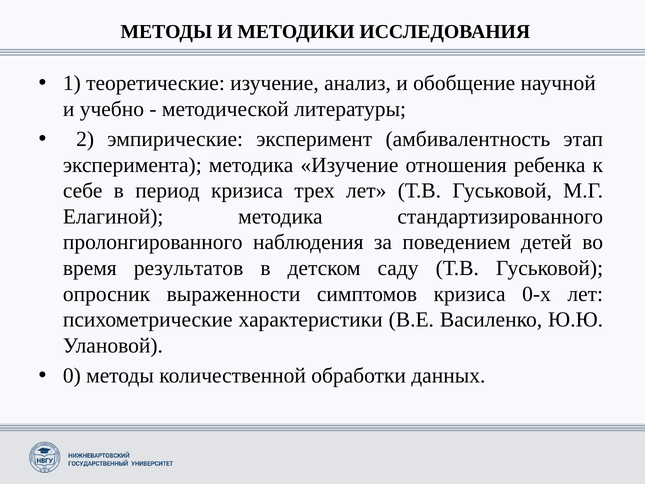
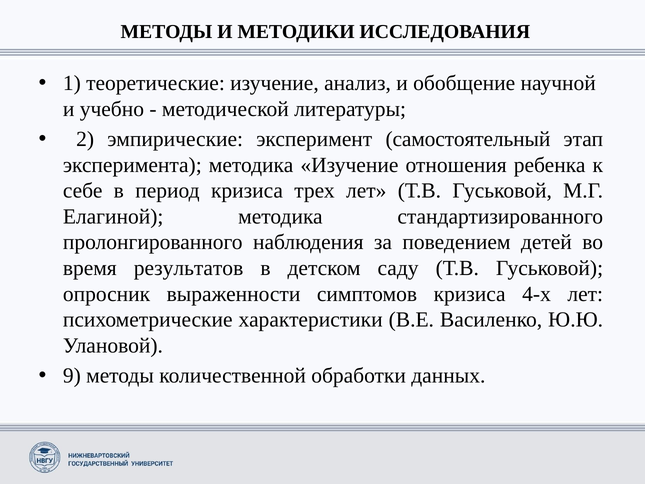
амбивалентность: амбивалентность -> самостоятельный (468, 139)
0-х: 0-х -> 4-х (537, 294)
0: 0 -> 9 (72, 376)
